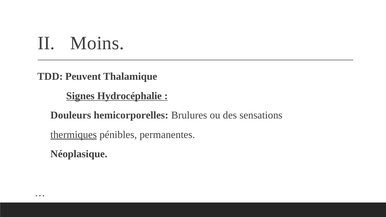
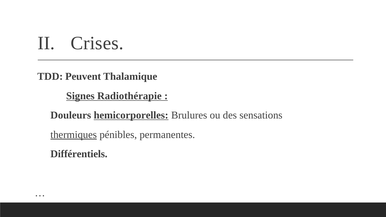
Moins: Moins -> Crises (97, 43)
Hydrocéphalie: Hydrocéphalie -> Radiothérapie (129, 96)
hemicorporelles underline: none -> present (131, 115)
Néoplasique: Néoplasique -> Différentiels (79, 154)
